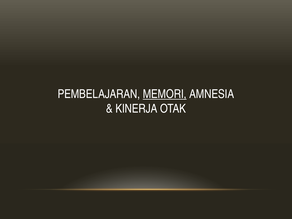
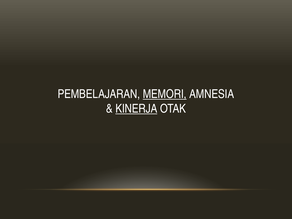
KINERJA underline: none -> present (136, 109)
